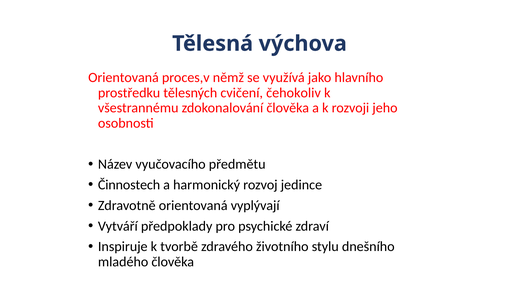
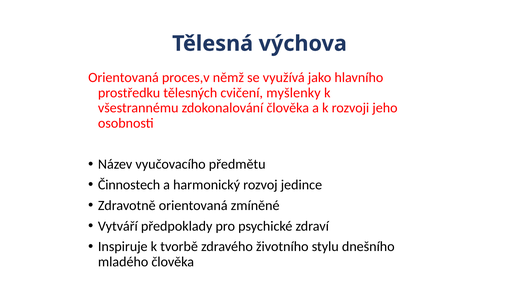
čehokoliv: čehokoliv -> myšlenky (293, 93)
vyplývají: vyplývají -> zmíněné (255, 205)
